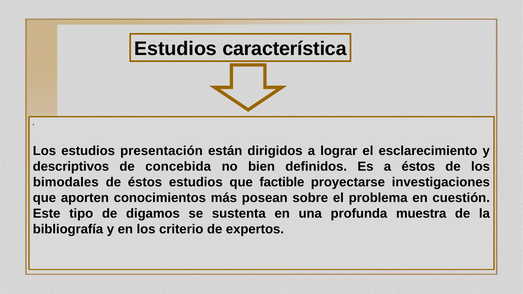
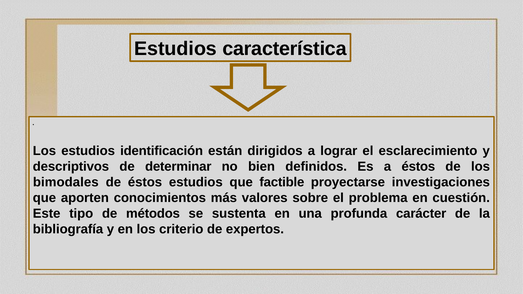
presentación: presentación -> identificación (162, 151)
concebida: concebida -> determinar (178, 167)
posean: posean -> valores (265, 198)
digamos: digamos -> métodos (153, 214)
muestra: muestra -> carácter (421, 214)
